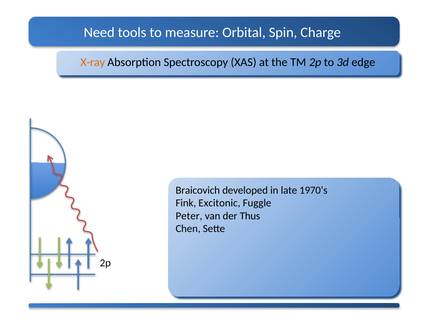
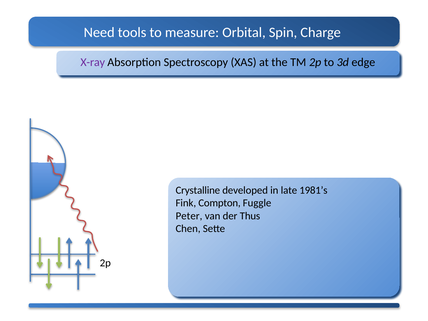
X-ray colour: orange -> purple (93, 62)
Braicovich: Braicovich -> Crystalline (198, 190)
1970’s: 1970’s -> 1981’s (313, 190)
Excitonic: Excitonic -> Compton (220, 203)
